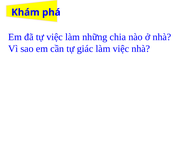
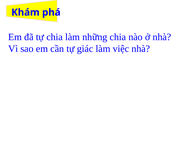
tự việc: việc -> chia (55, 37)
